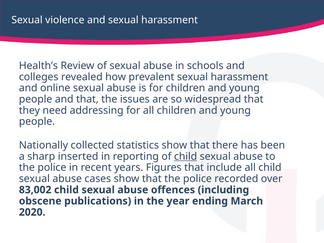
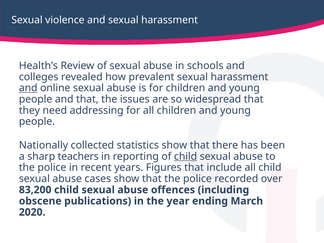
and underline: none -> present (28, 88)
inserted: inserted -> teachers (78, 156)
83,002: 83,002 -> 83,200 (35, 190)
